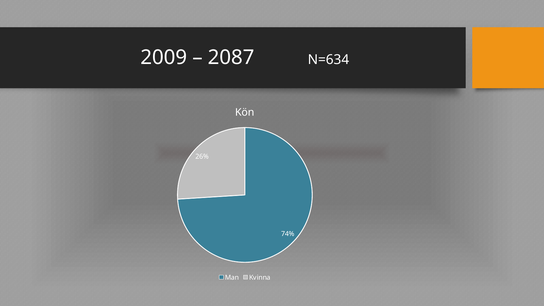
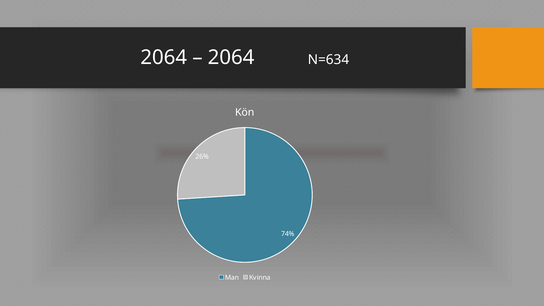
2009: 2009 -> 2064 (164, 58)
2087: 2087 -> 2064 (231, 58)
